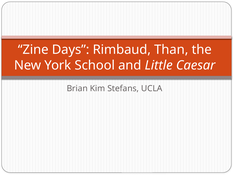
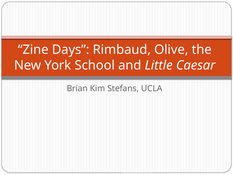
Than: Than -> Olive (171, 50)
